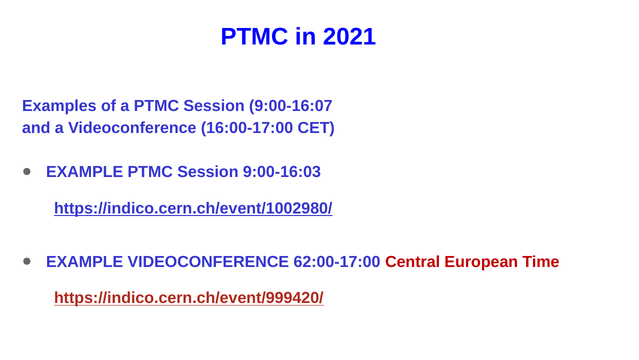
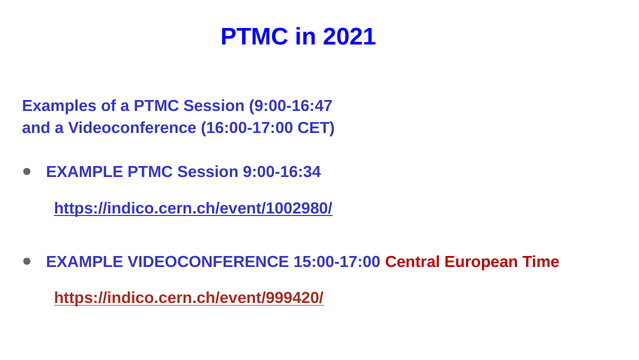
9:00-16:07: 9:00-16:07 -> 9:00-16:47 (291, 106)
9:00-16:03: 9:00-16:03 -> 9:00-16:34 (282, 172)
62:00-17:00: 62:00-17:00 -> 15:00-17:00 (337, 262)
